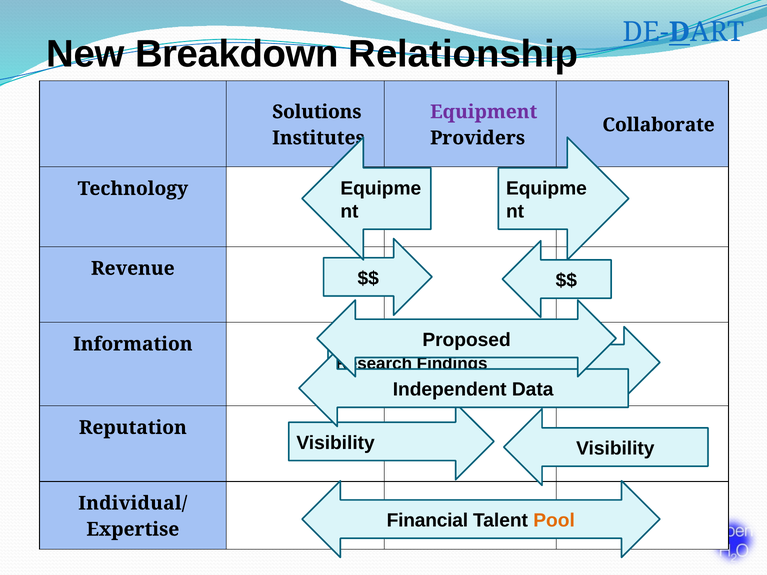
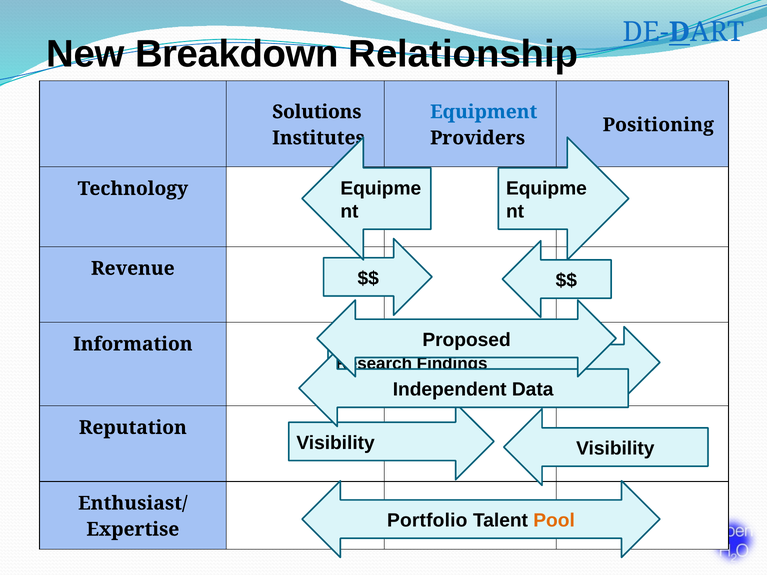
Equipment colour: purple -> blue (484, 112)
Collaborate: Collaborate -> Positioning (658, 125)
Individual/: Individual/ -> Enthusiast/ (133, 503)
Financial: Financial -> Portfolio (427, 521)
